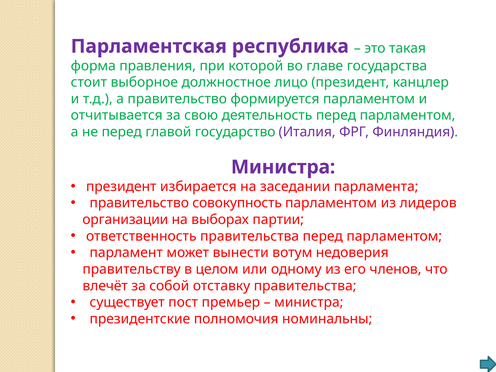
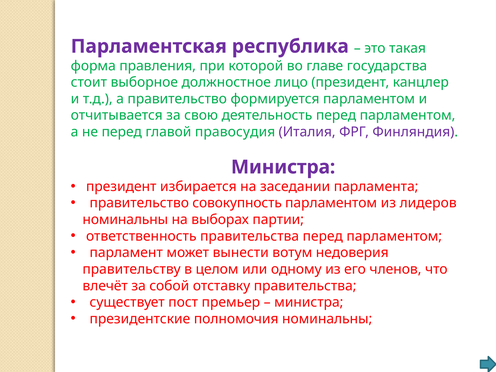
государство: государство -> правосудия (235, 132)
организации: организации -> номинальны (125, 220)
